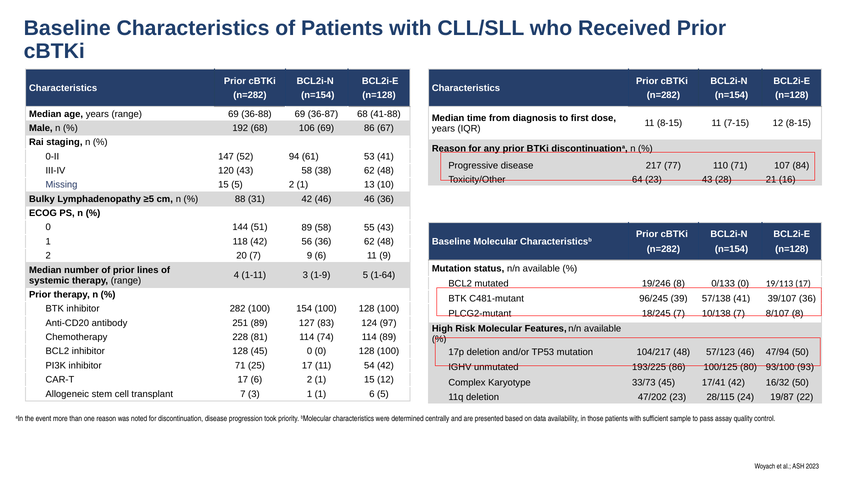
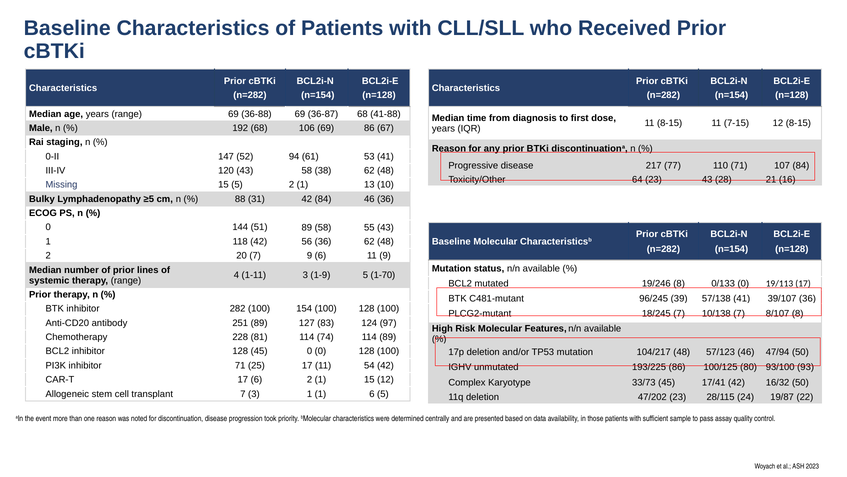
42 46: 46 -> 84 (323, 199)
1-64: 1-64 -> 1-70 (383, 275)
